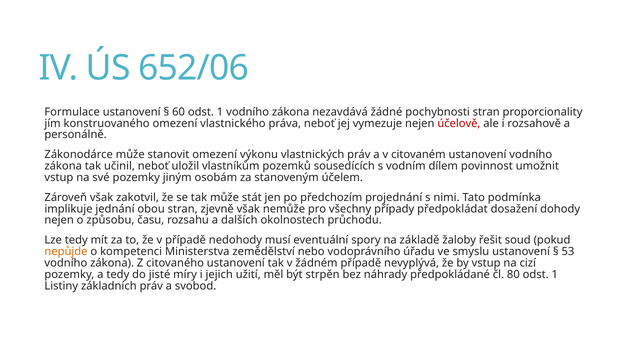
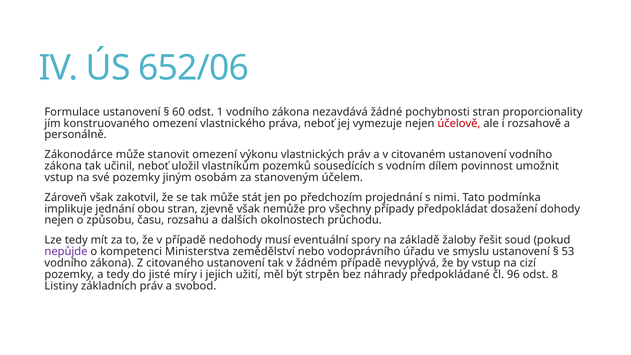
nepůjde colour: orange -> purple (66, 252)
80: 80 -> 96 (513, 274)
1: 1 -> 8 (555, 274)
